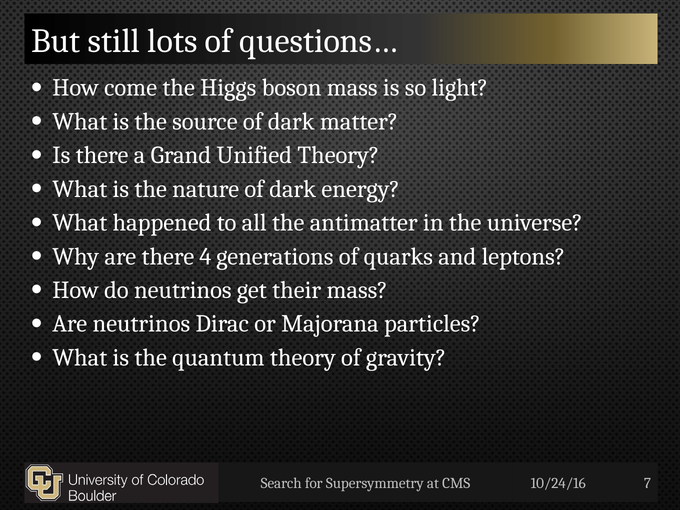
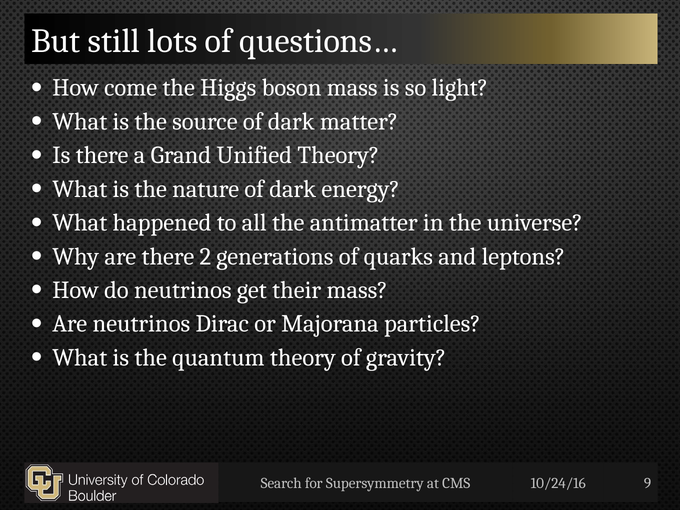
4: 4 -> 2 (205, 256)
7: 7 -> 9 (648, 483)
